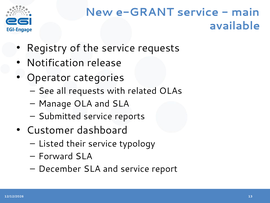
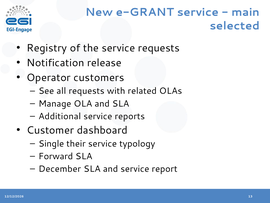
available: available -> selected (235, 26)
categories: categories -> customers (99, 77)
Submitted: Submitted -> Additional (60, 116)
Listed: Listed -> Single (51, 143)
